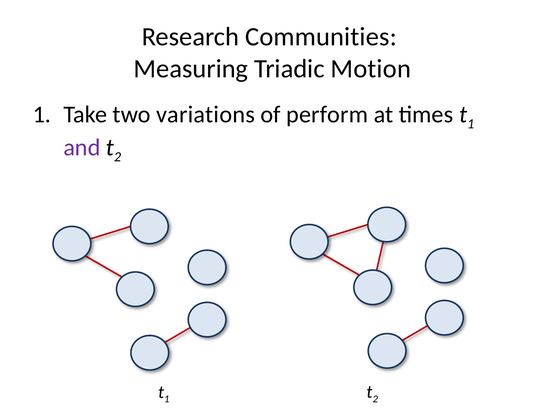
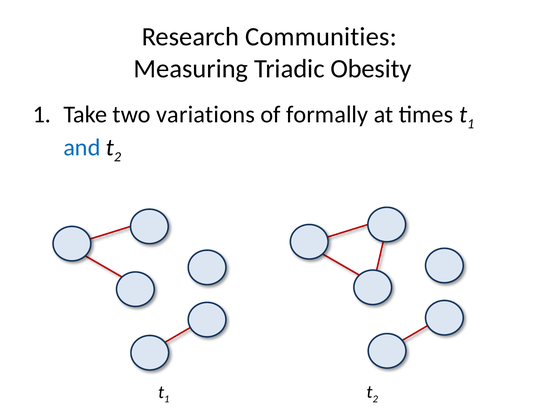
Motion: Motion -> Obesity (371, 69)
perform: perform -> formally (327, 114)
and colour: purple -> blue (82, 147)
